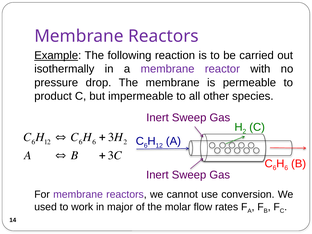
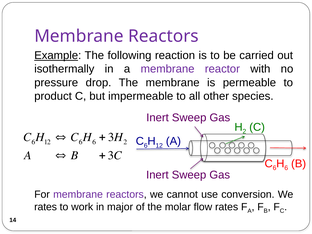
used: used -> rates (46, 207)
